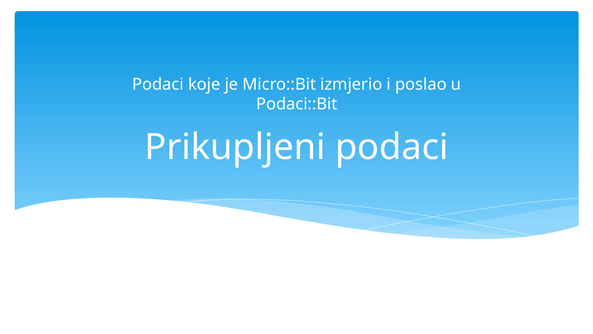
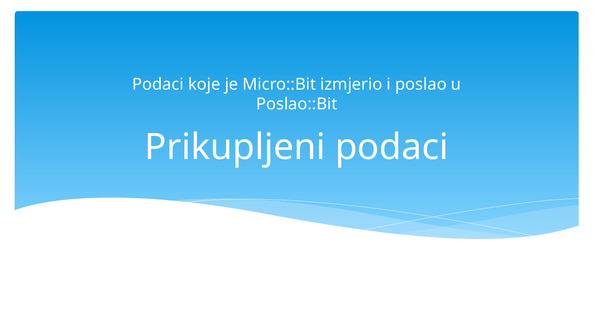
Podaci::Bit: Podaci::Bit -> Poslao::Bit (297, 104)
